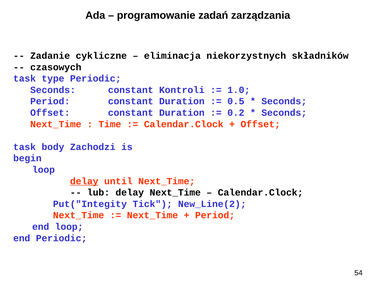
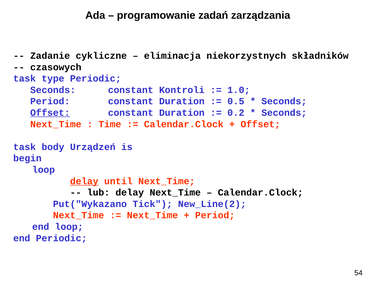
Offset underline: none -> present (50, 112)
Zachodzi: Zachodzi -> Urządzeń (93, 147)
Put("Integity: Put("Integity -> Put("Wykazano (90, 203)
